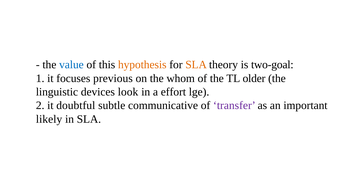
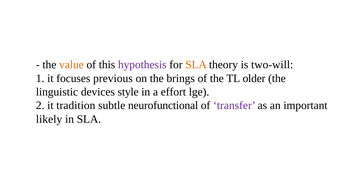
value colour: blue -> orange (71, 65)
hypothesis colour: orange -> purple (142, 65)
two-goal: two-goal -> two-will (272, 65)
whom: whom -> brings (181, 78)
look: look -> style (128, 92)
doubtful: doubtful -> tradition (76, 106)
communicative: communicative -> neurofunctional (163, 106)
